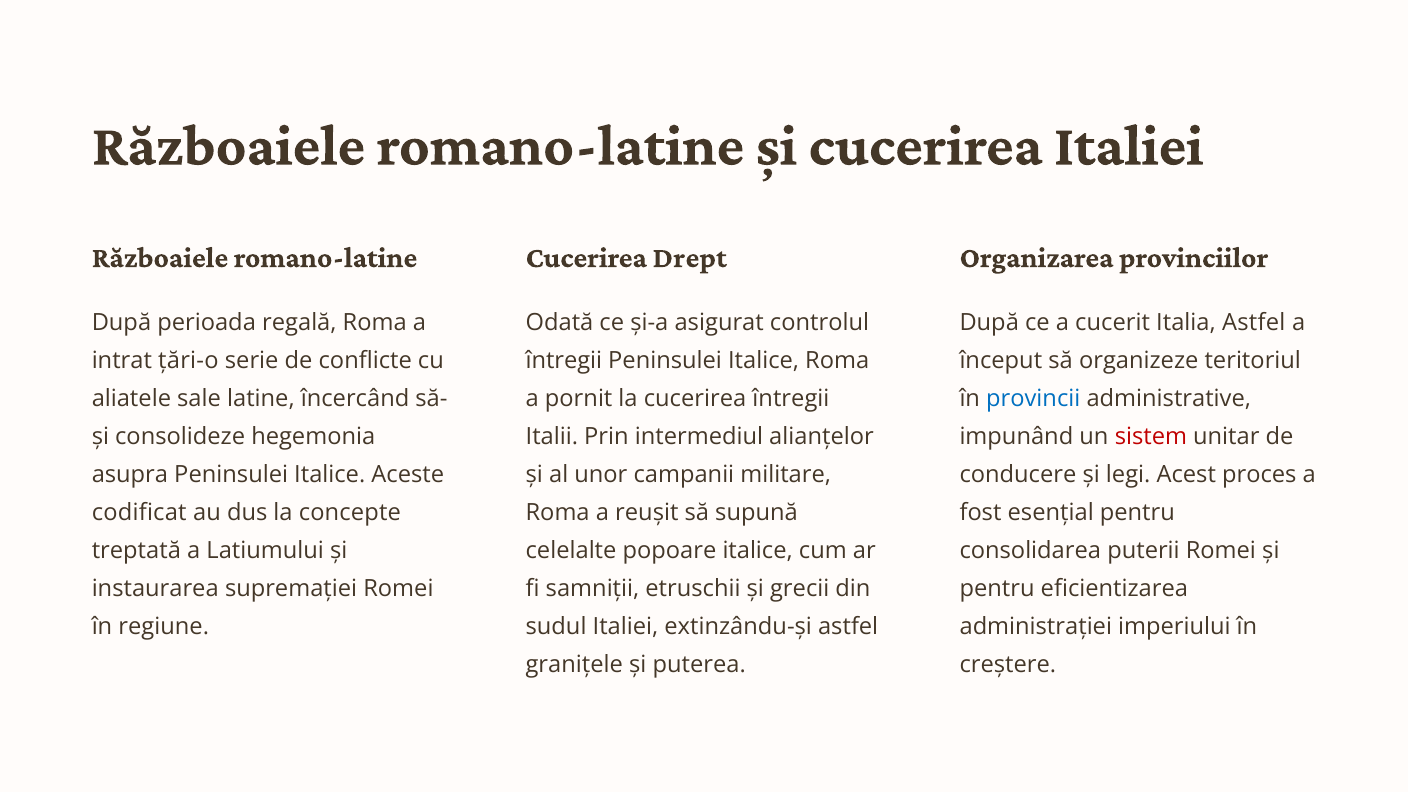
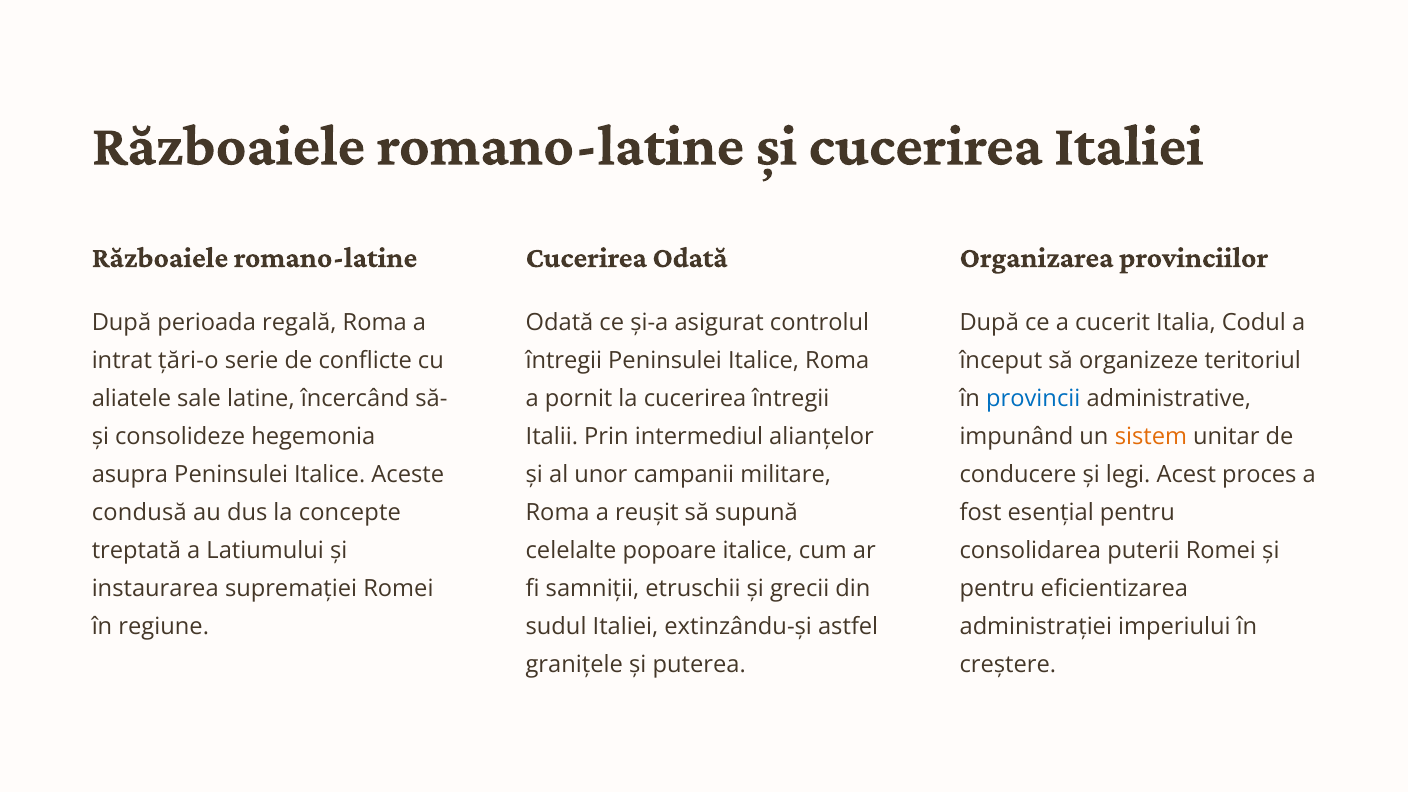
Cucerirea Drept: Drept -> Odată (690, 257)
Italia Astfel: Astfel -> Codul (1254, 322)
sistem colour: red -> orange (1151, 436)
codificat: codificat -> condusă (139, 512)
